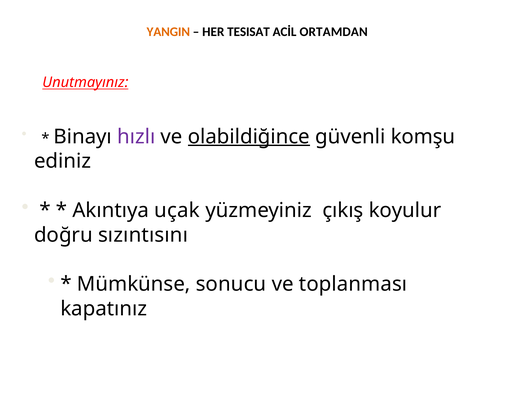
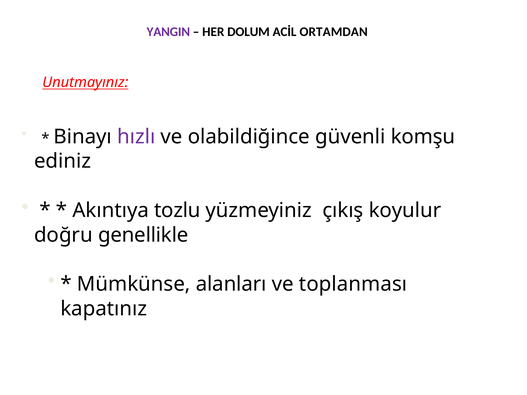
YANGIN colour: orange -> purple (168, 32)
TESISAT: TESISAT -> DOLUM (249, 32)
olabildiğince underline: present -> none (249, 137)
uçak: uçak -> tozlu (177, 211)
sızıntısını: sızıntısını -> genellikle (143, 235)
sonucu: sonucu -> alanları (231, 284)
